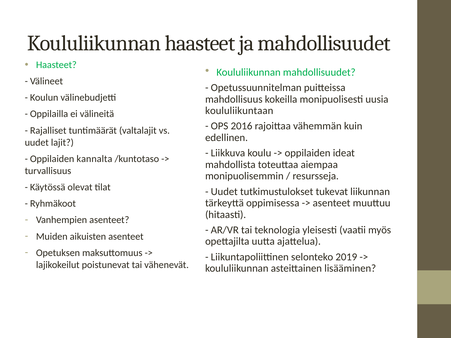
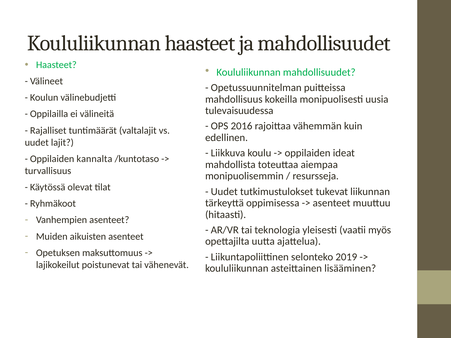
koululiikuntaan: koululiikuntaan -> tulevaisuudessa (239, 111)
